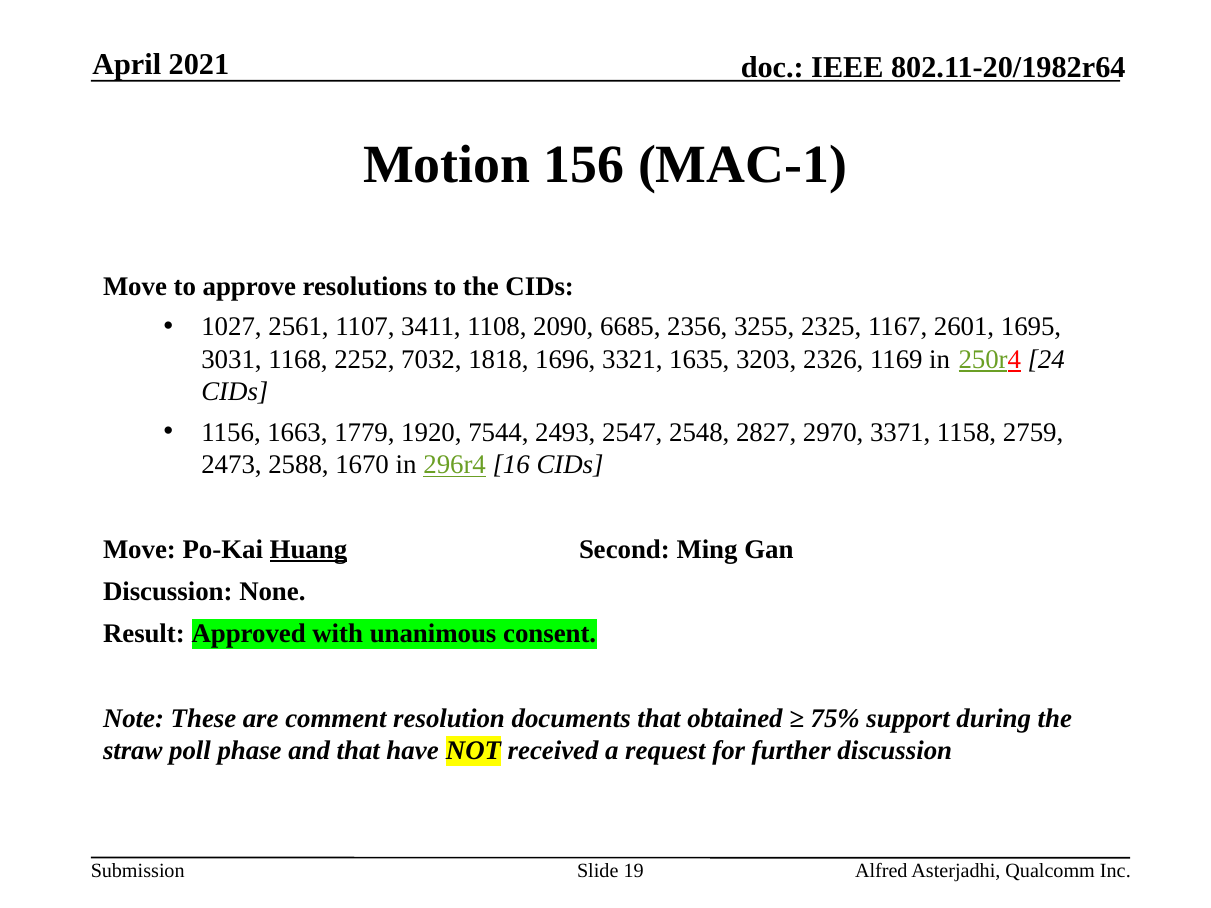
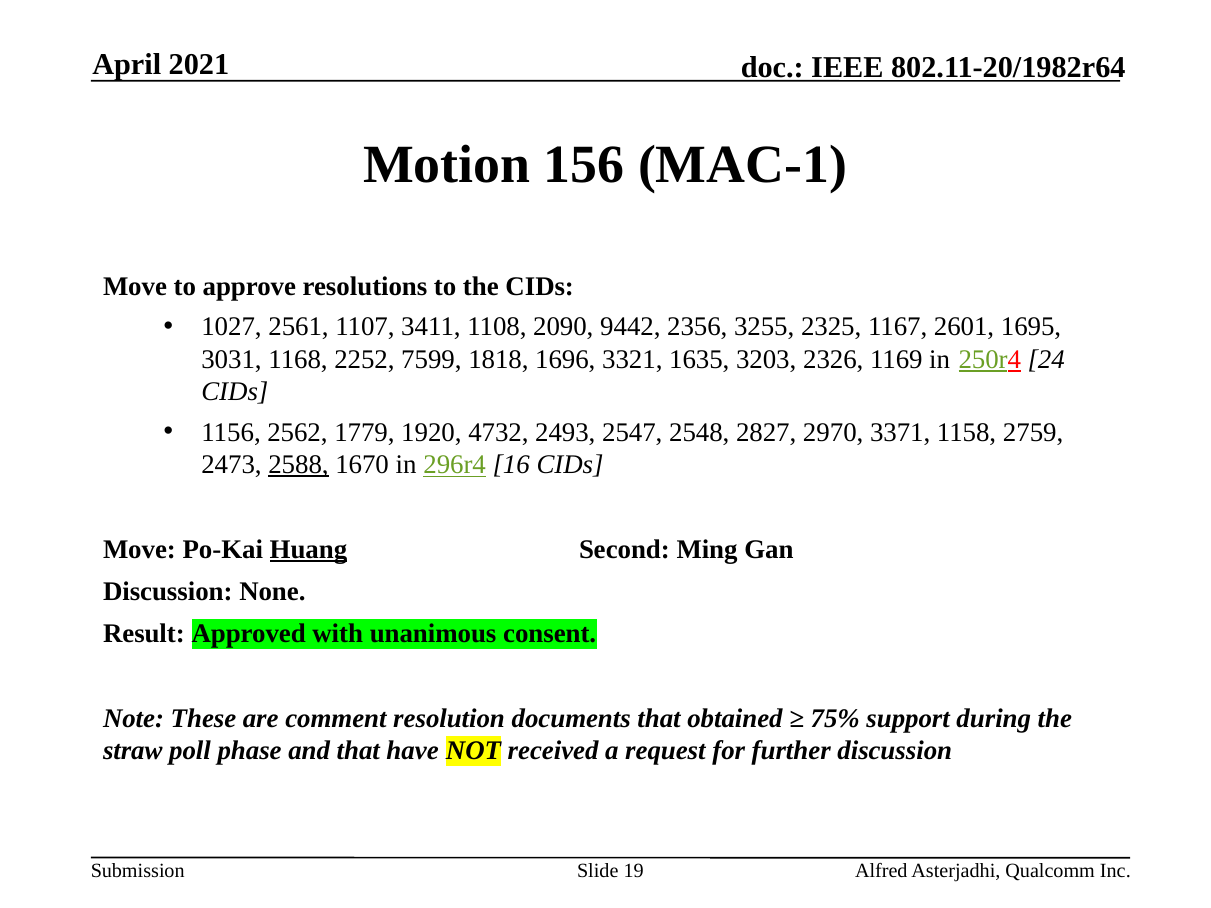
6685: 6685 -> 9442 (630, 327)
7032: 7032 -> 7599 (431, 359)
1663: 1663 -> 2562 (297, 432)
7544: 7544 -> 4732 (498, 432)
2588 underline: none -> present (298, 465)
